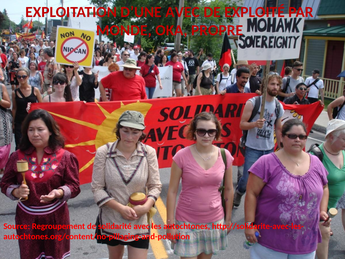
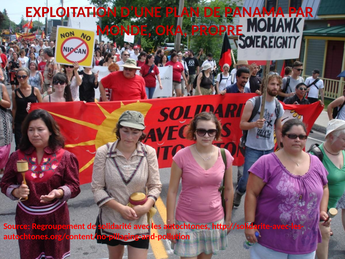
D’UNE AVEC: AVEC -> PLAN (183, 12)
EXPLOITÉ: EXPLOITÉ -> PANAMA (255, 12)
